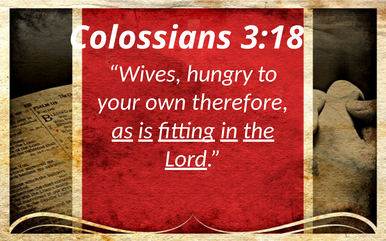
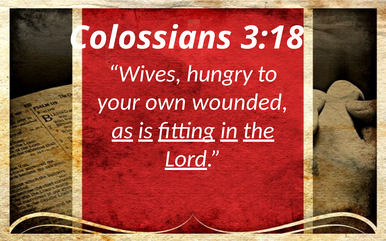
therefore: therefore -> wounded (240, 102)
